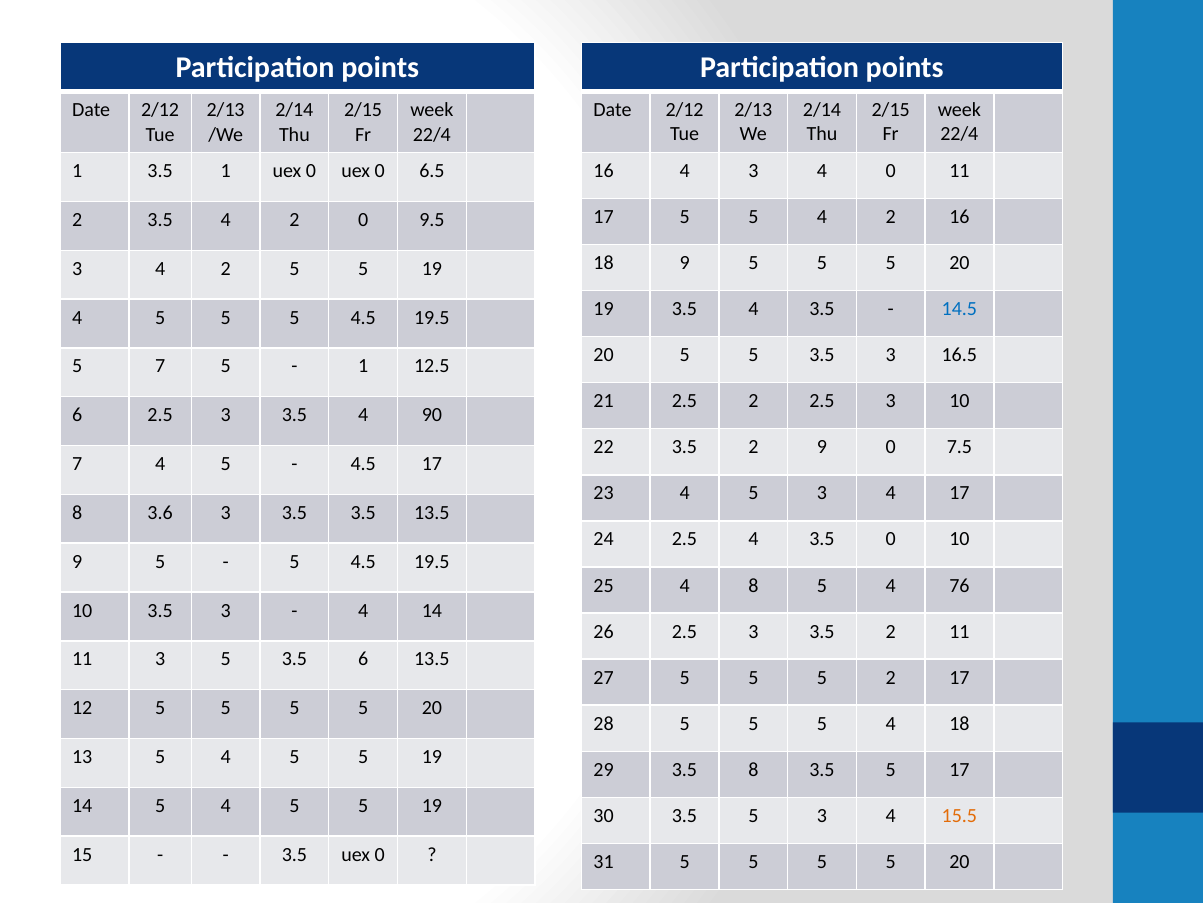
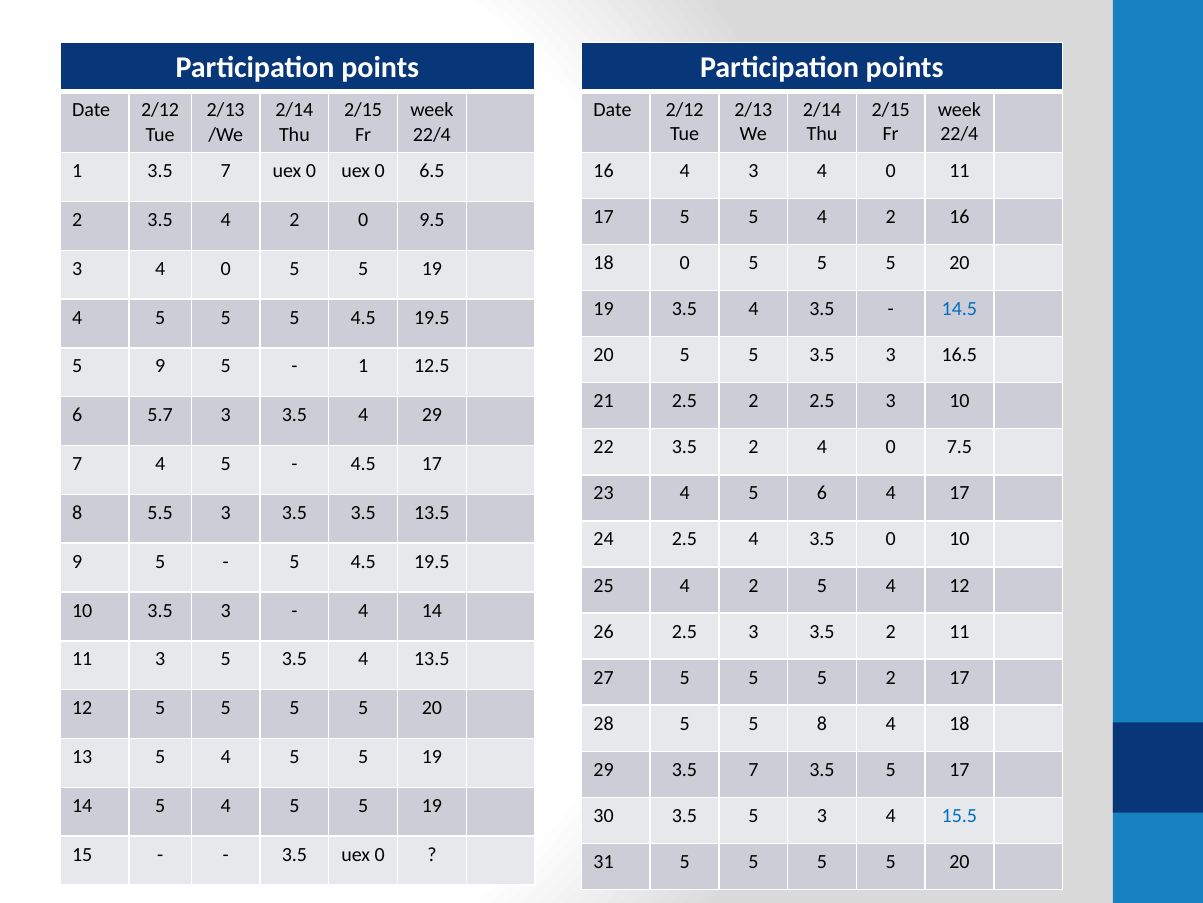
1 3.5 1: 1 -> 7 (226, 171)
18 9: 9 -> 0 (685, 263)
2: 2 -> 0 (226, 268)
5 7: 7 -> 9 (160, 366)
6 2.5: 2.5 -> 5.7 (160, 415)
4 90: 90 -> 29 (432, 415)
2 9: 9 -> 4 (822, 447)
4 5 3: 3 -> 6 (822, 493)
3.6: 3.6 -> 5.5 (160, 512)
25 4 8: 8 -> 2 (753, 585)
4 76: 76 -> 12 (959, 585)
5 3.5 6: 6 -> 4 (363, 659)
28 5 5 5: 5 -> 8 (822, 723)
29 3.5 8: 8 -> 7 (753, 769)
15.5 colour: orange -> blue (959, 815)
